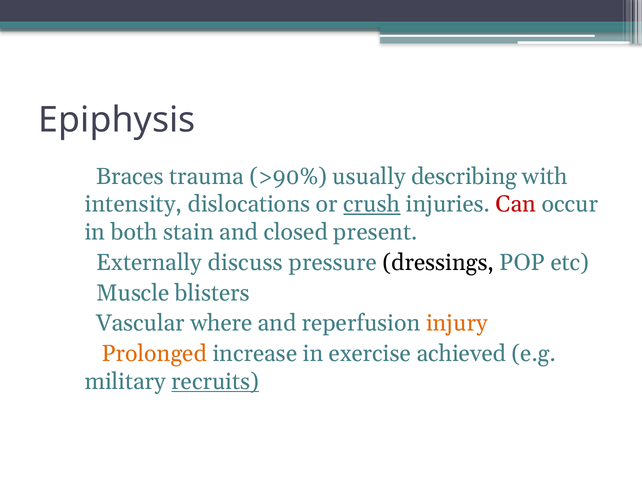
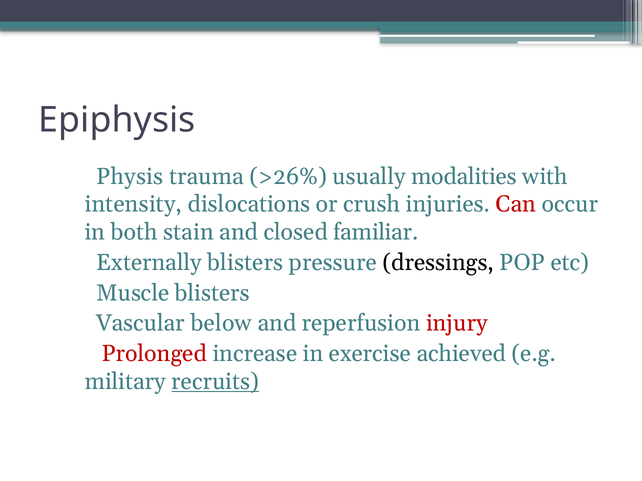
Braces: Braces -> Physis (130, 177)
>90%: >90% -> >26% (288, 177)
describing: describing -> modalities (464, 177)
crush underline: present -> none (372, 204)
present: present -> familiar (376, 232)
Externally discuss: discuss -> blisters (245, 263)
where: where -> below (221, 324)
injury colour: orange -> red (457, 324)
Prolonged colour: orange -> red (154, 354)
